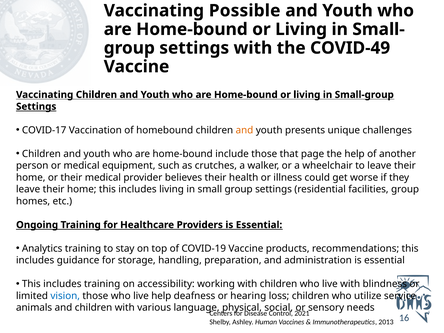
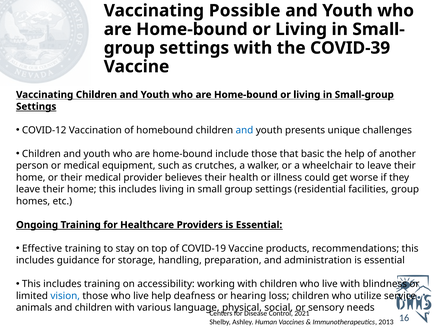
COVID-49: COVID-49 -> COVID-39 (350, 48)
COVID-17: COVID-17 -> COVID-12 (44, 130)
and colour: orange -> blue (244, 130)
page: page -> basic (313, 154)
Analytics: Analytics -> Effective (42, 249)
